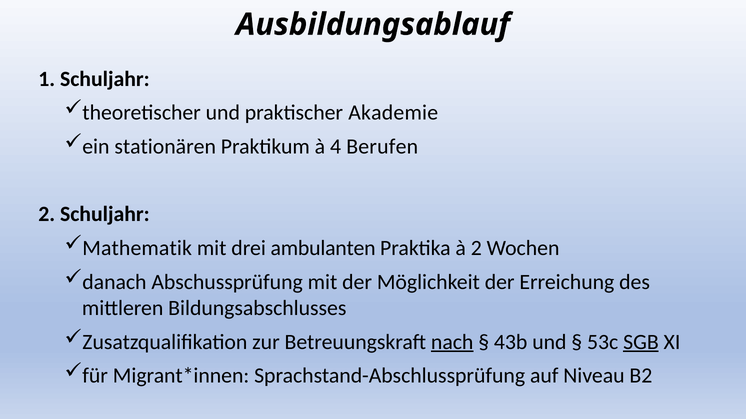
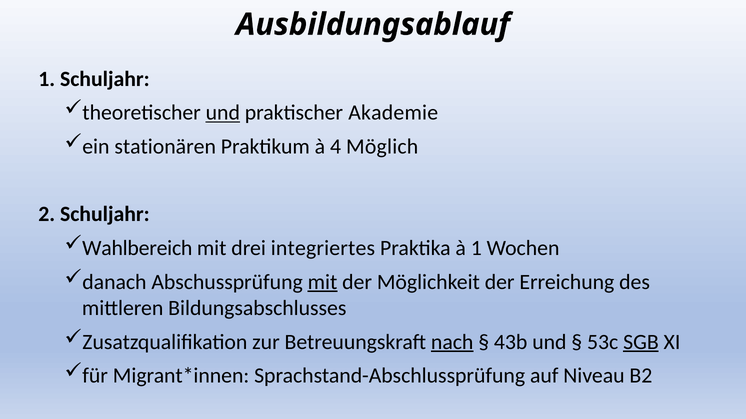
und underline: none -> present (223, 113)
Berufen: Berufen -> Möglich (382, 147)
Mathematik: Mathematik -> Wahlbereich (137, 249)
ambulanten: ambulanten -> integriertes (323, 249)
à 2: 2 -> 1 (476, 249)
mit underline: none -> present (322, 282)
